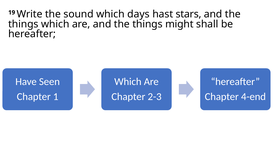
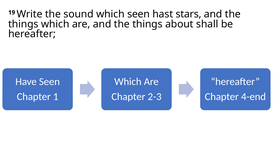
which days: days -> seen (139, 14)
might: might -> about (179, 24)
